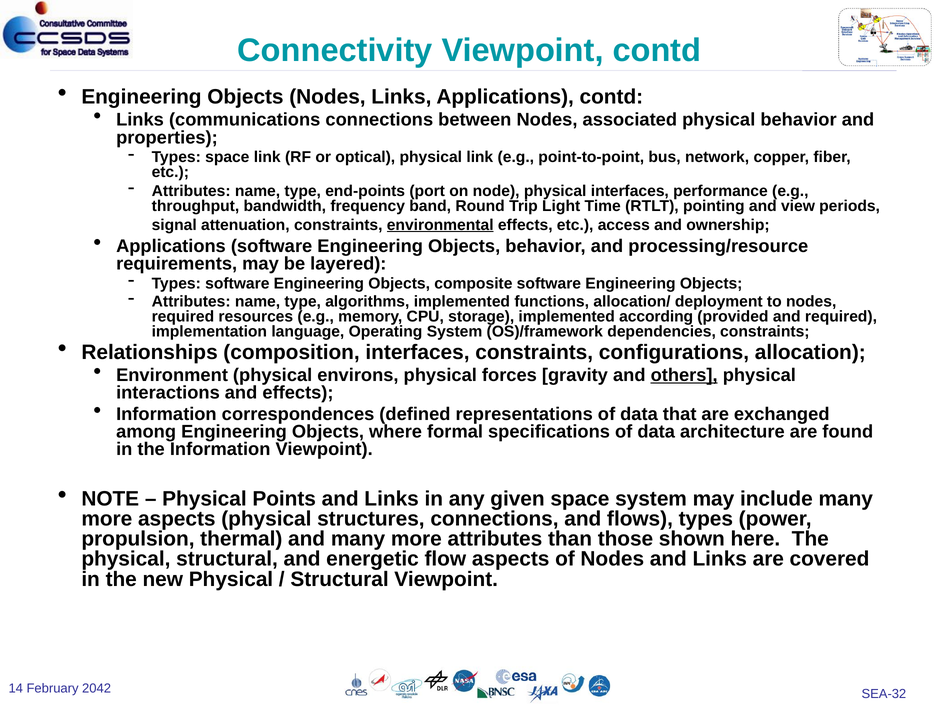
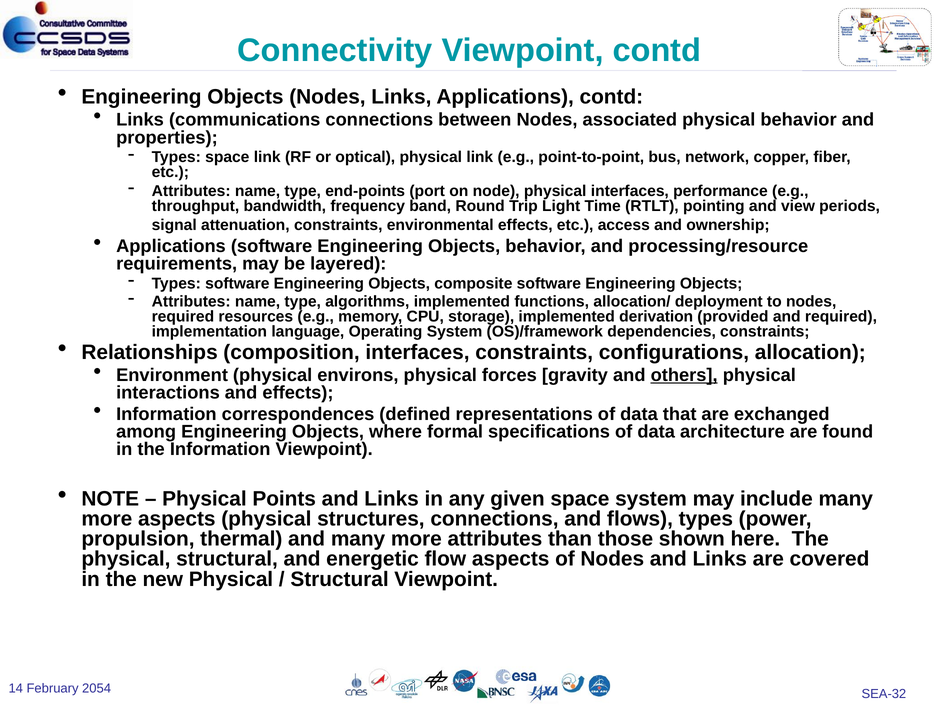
environmental underline: present -> none (440, 225)
according: according -> derivation (656, 316)
2042: 2042 -> 2054 (97, 688)
